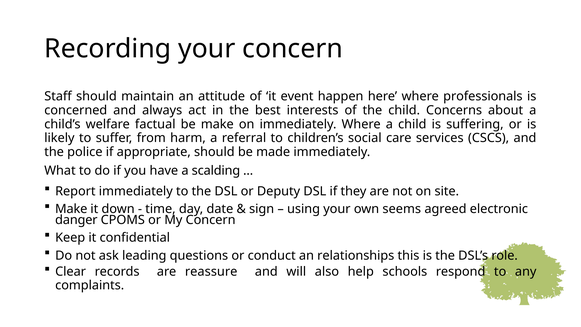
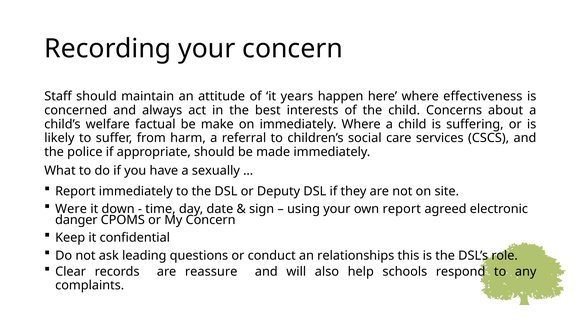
event: event -> years (297, 96)
professionals: professionals -> effectiveness (483, 96)
scalding: scalding -> sexually (216, 171)
Make: Make -> Were (71, 209)
own seems: seems -> report (402, 209)
